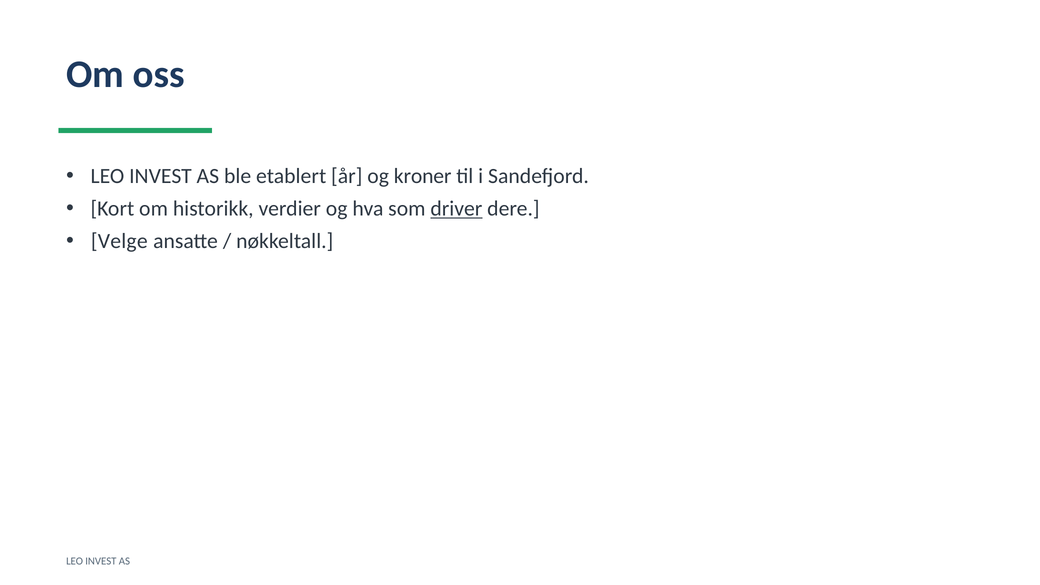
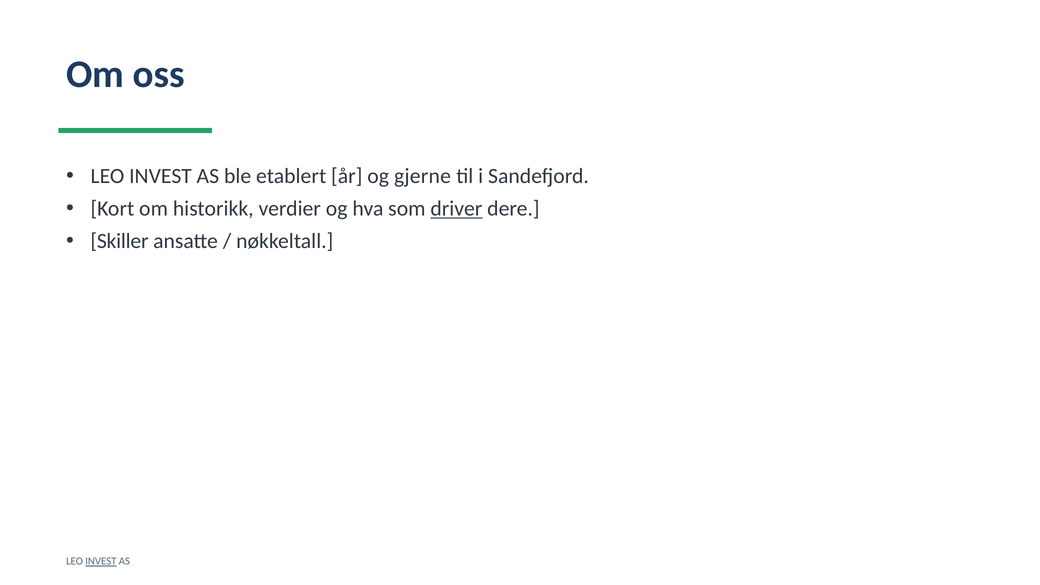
kroner: kroner -> gjerne (422, 176)
Velge: Velge -> Skiller (120, 241)
INVEST underline: none -> present (101, 561)
